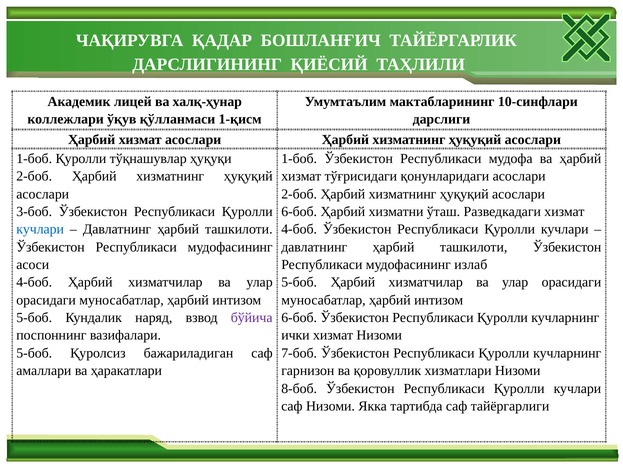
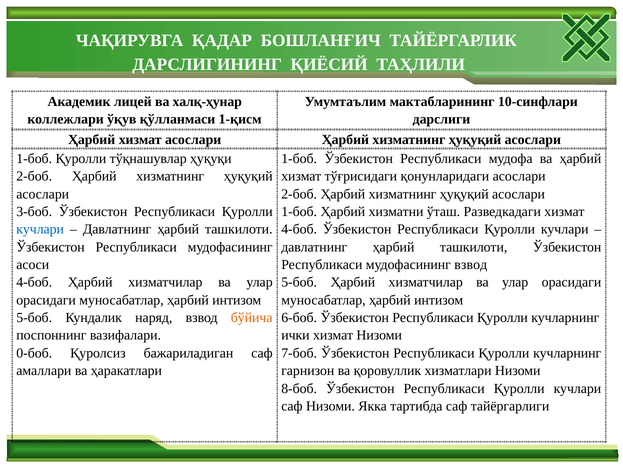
6-боб: 6-боб -> 1-боб (299, 212)
мудофасининг излаб: излаб -> взвод (471, 265)
бўйича colour: purple -> orange (252, 318)
5-боб: 5-боб -> 0-боб (34, 353)
